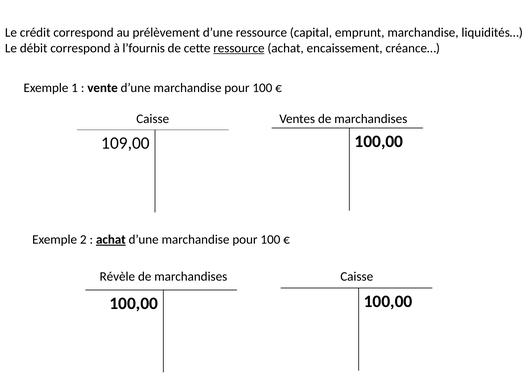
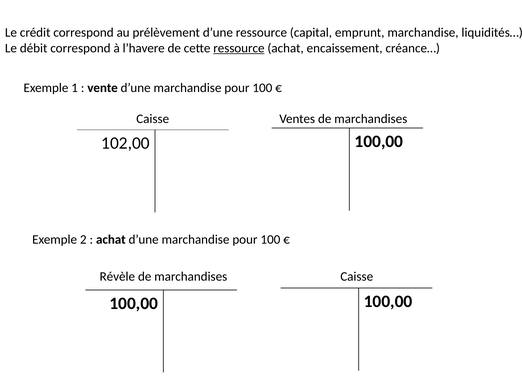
l’fournis: l’fournis -> l’havere (144, 48)
109,00: 109,00 -> 102,00 (125, 143)
achat underline: present -> none (111, 240)
